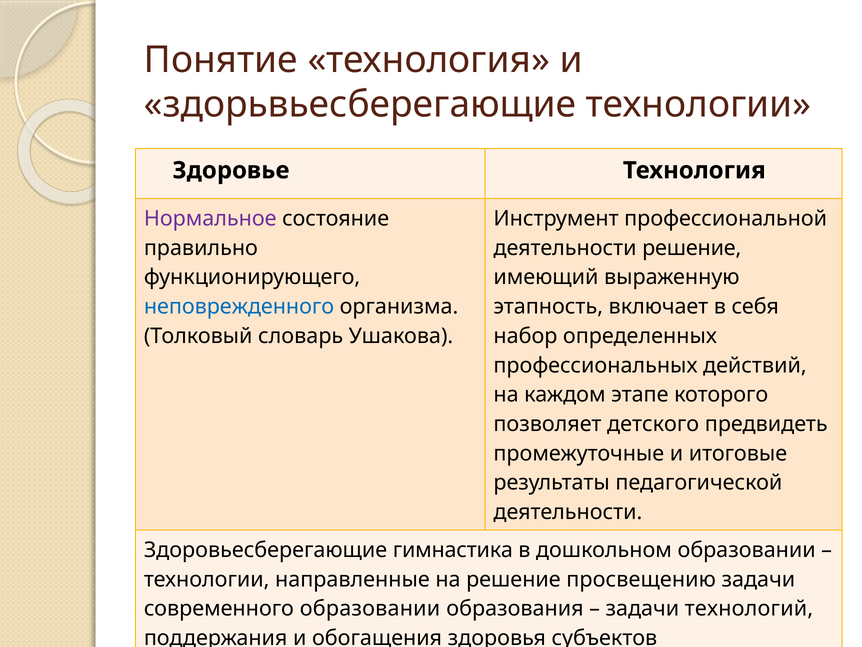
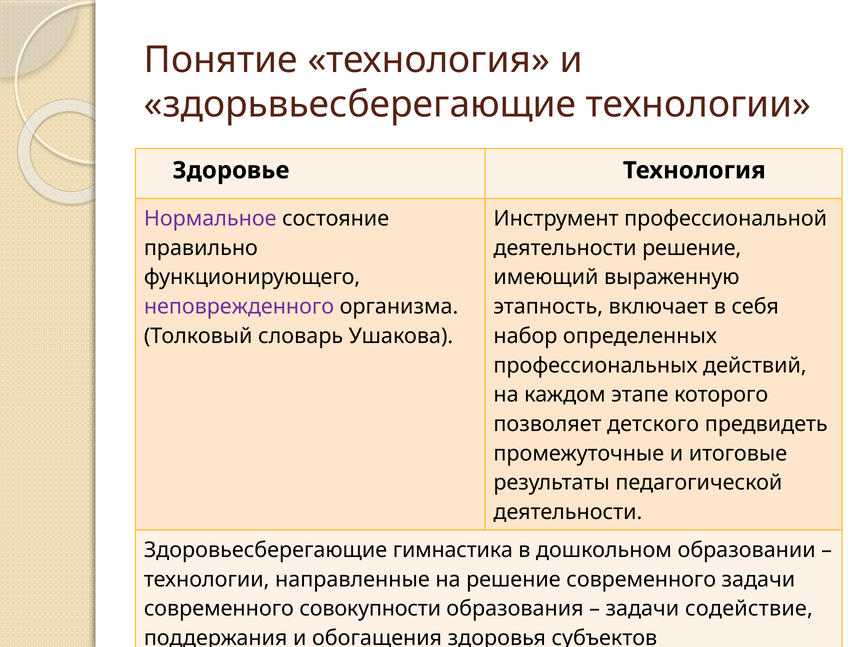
неповрежденного colour: blue -> purple (239, 306)
решение просвещению: просвещению -> современного (641, 579)
современного образовании: образовании -> совокупности (370, 608)
технологий: технологий -> содействие (749, 608)
